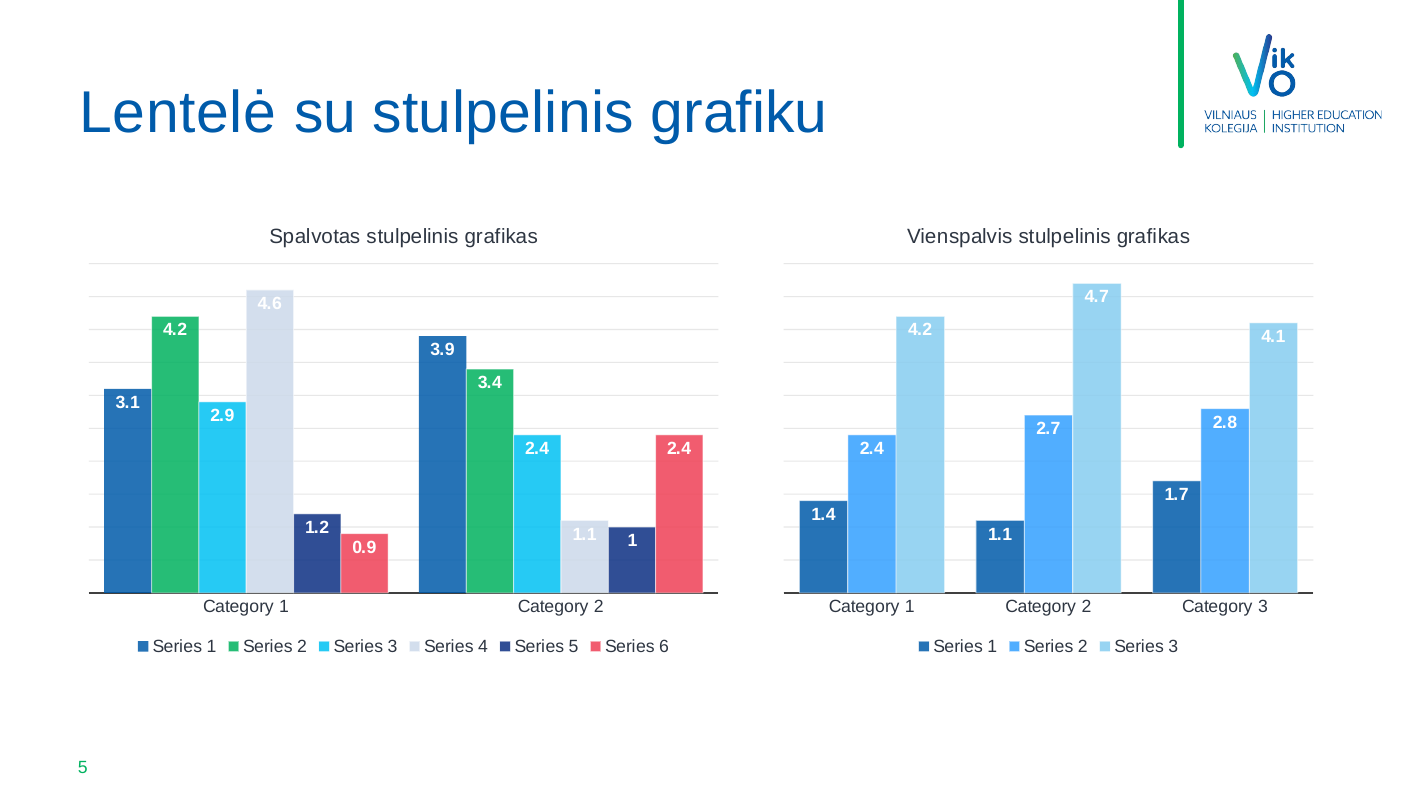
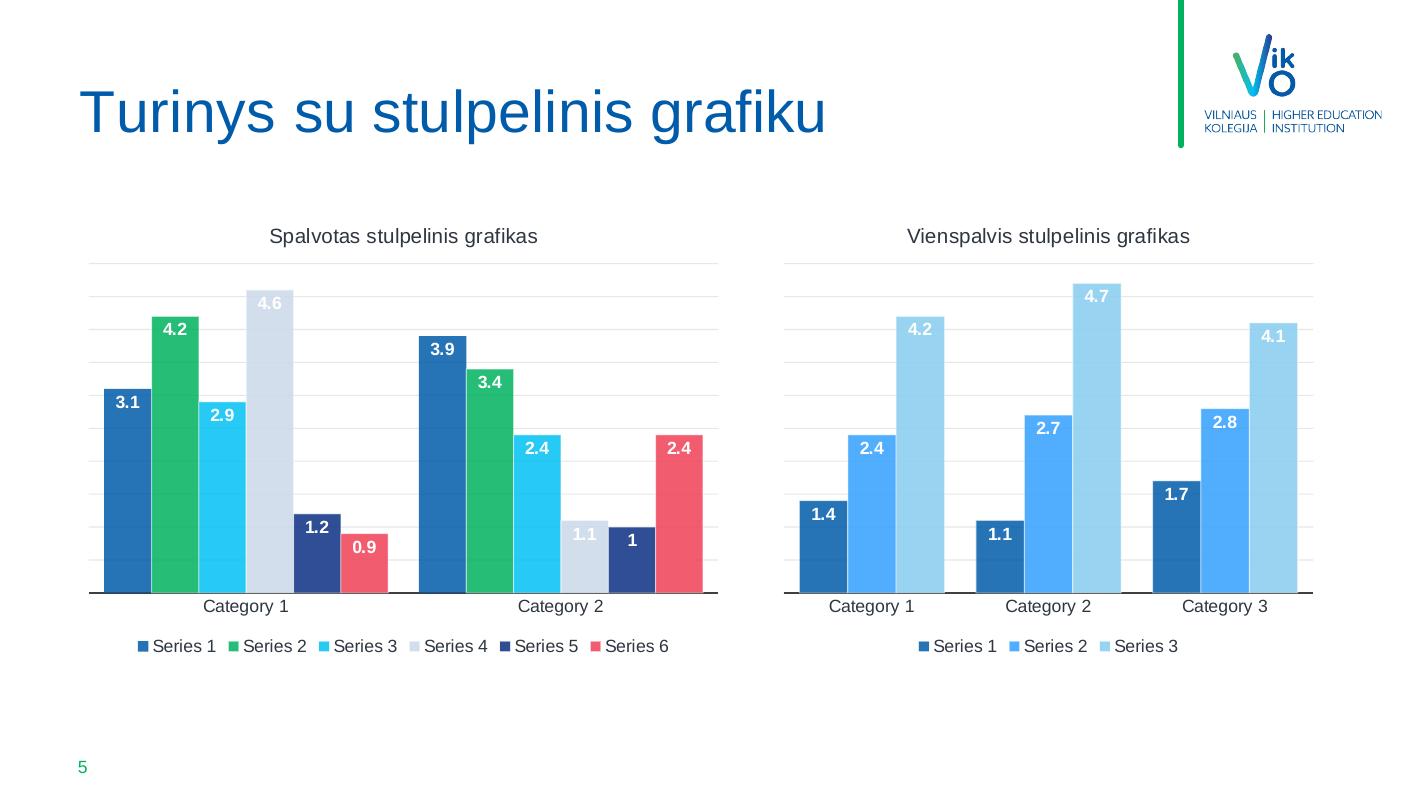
Lentelė: Lentelė -> Turinys (178, 113)
